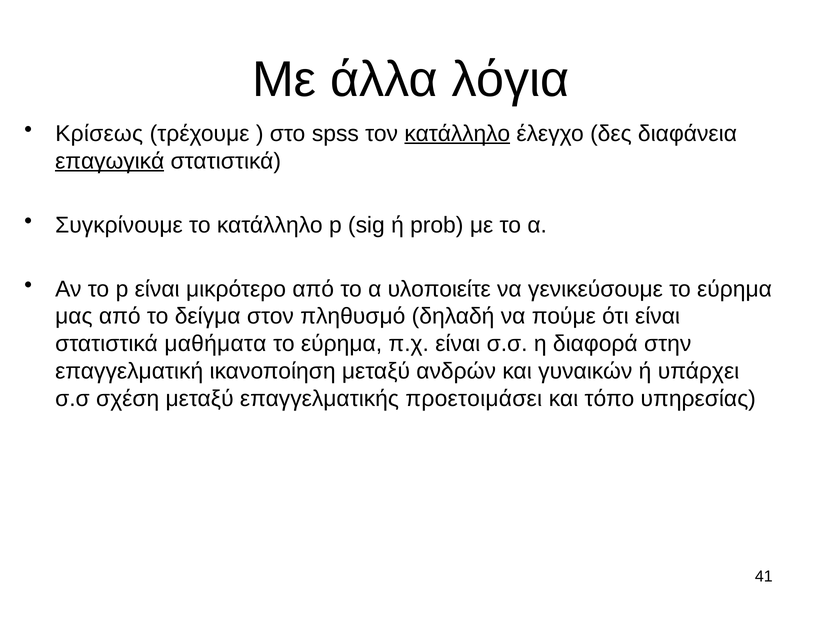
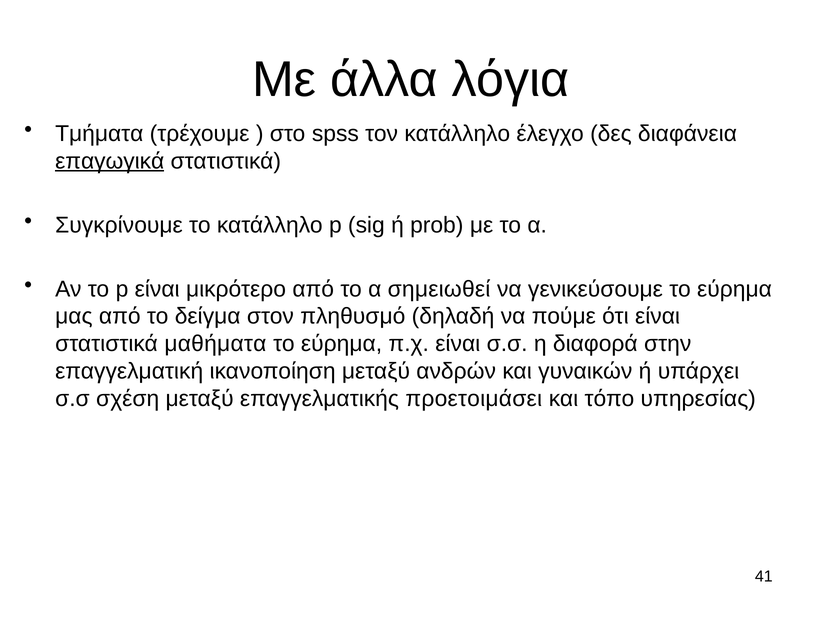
Κρίσεως: Κρίσεως -> Τμήματα (99, 133)
κατάλληλο underline: present -> none (457, 133)
υλοποιείτε: υλοποιείτε -> σημειωθεί (439, 289)
